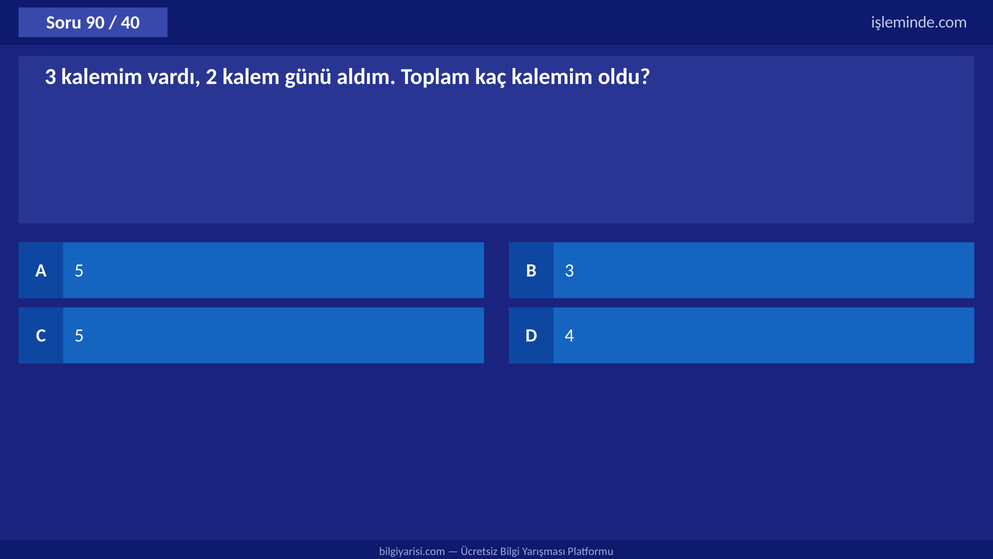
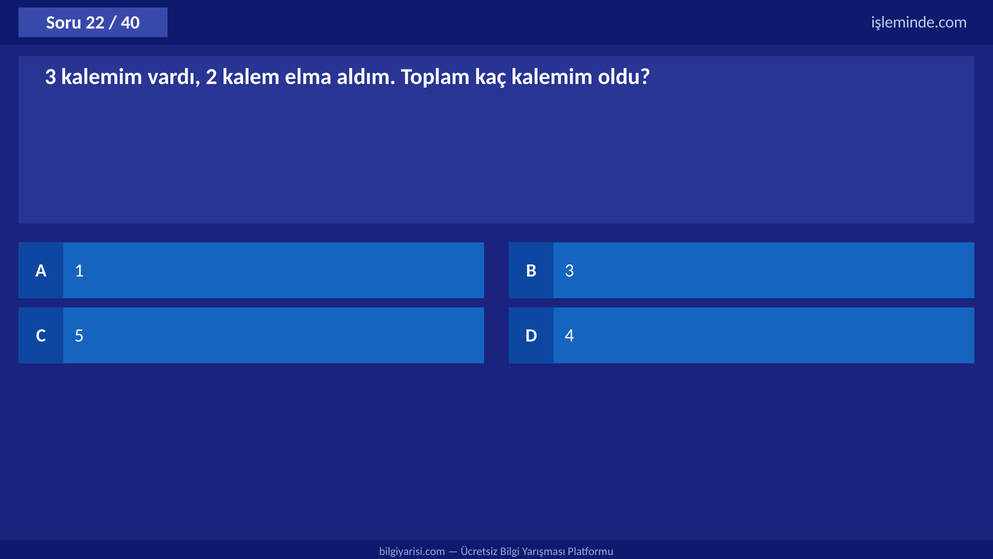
90: 90 -> 22 (95, 23)
günü: günü -> elma (308, 76)
A 5: 5 -> 1 (79, 270)
